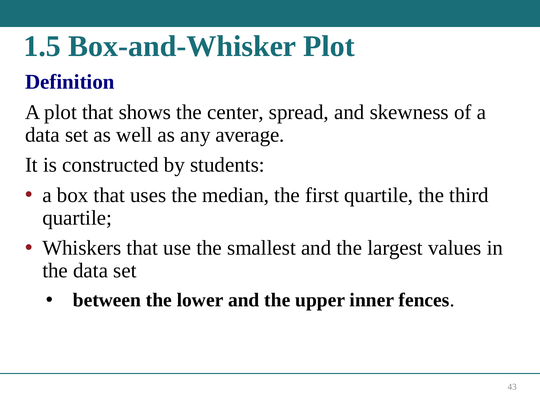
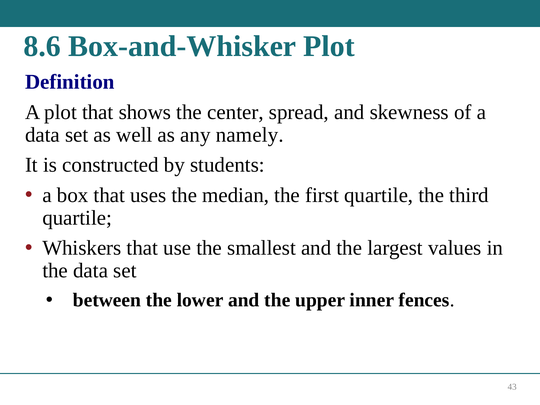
1.5: 1.5 -> 8.6 (42, 46)
average: average -> namely (250, 135)
